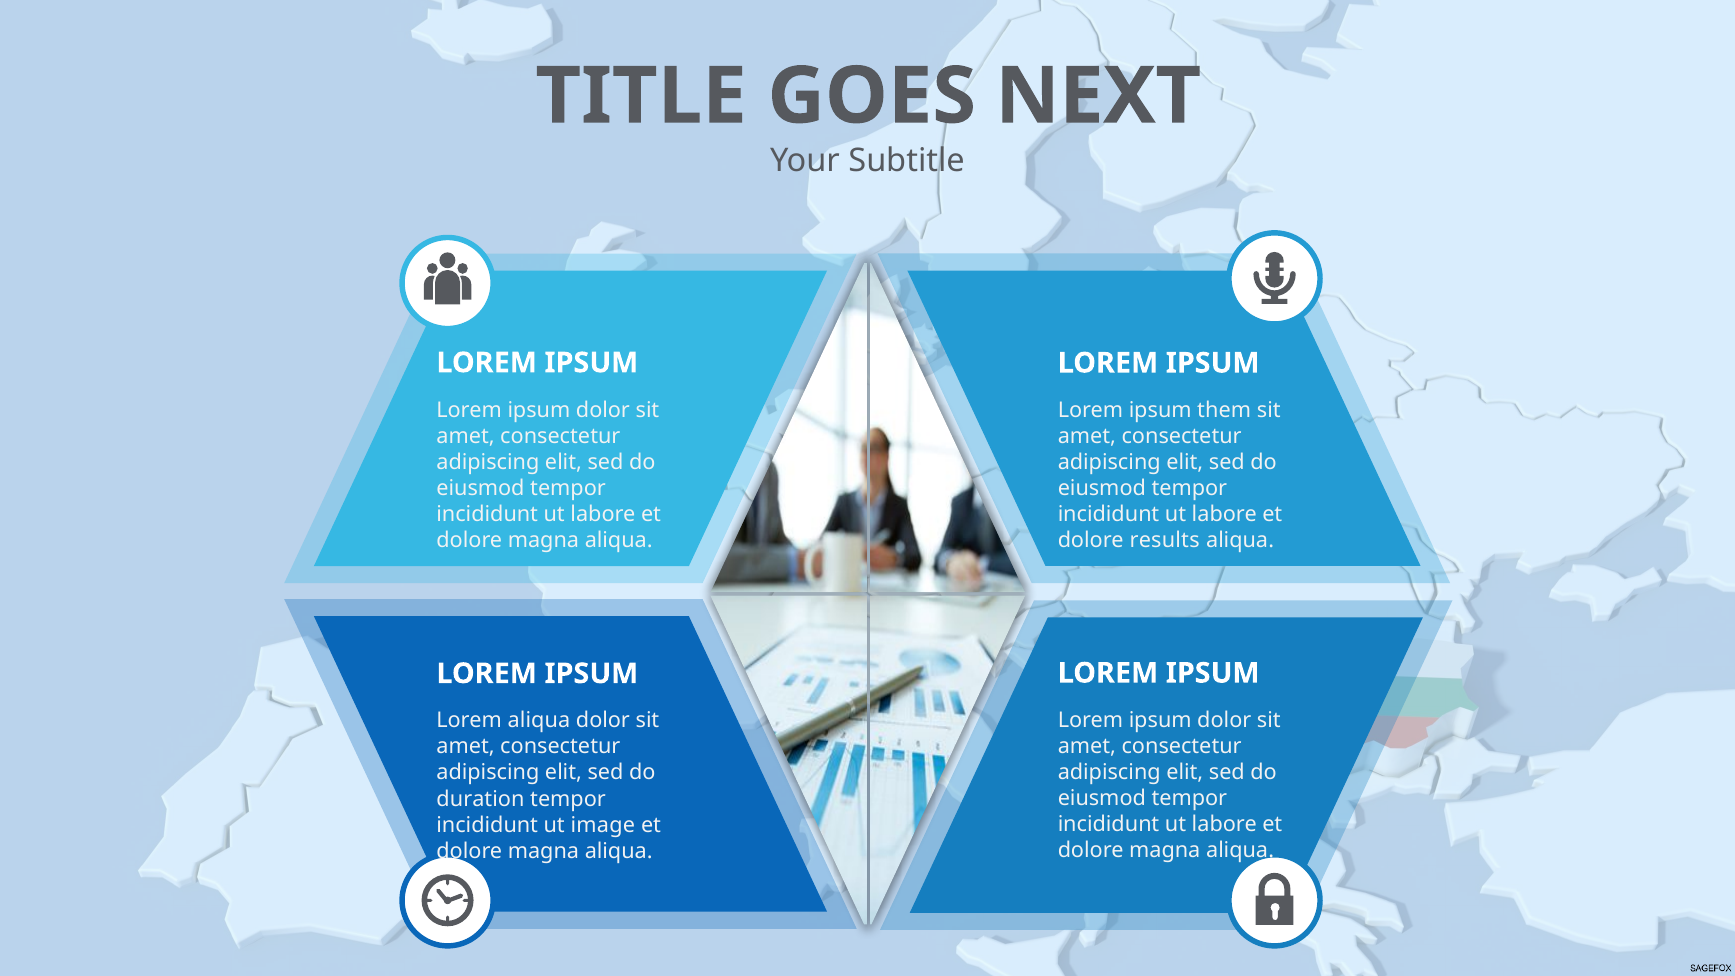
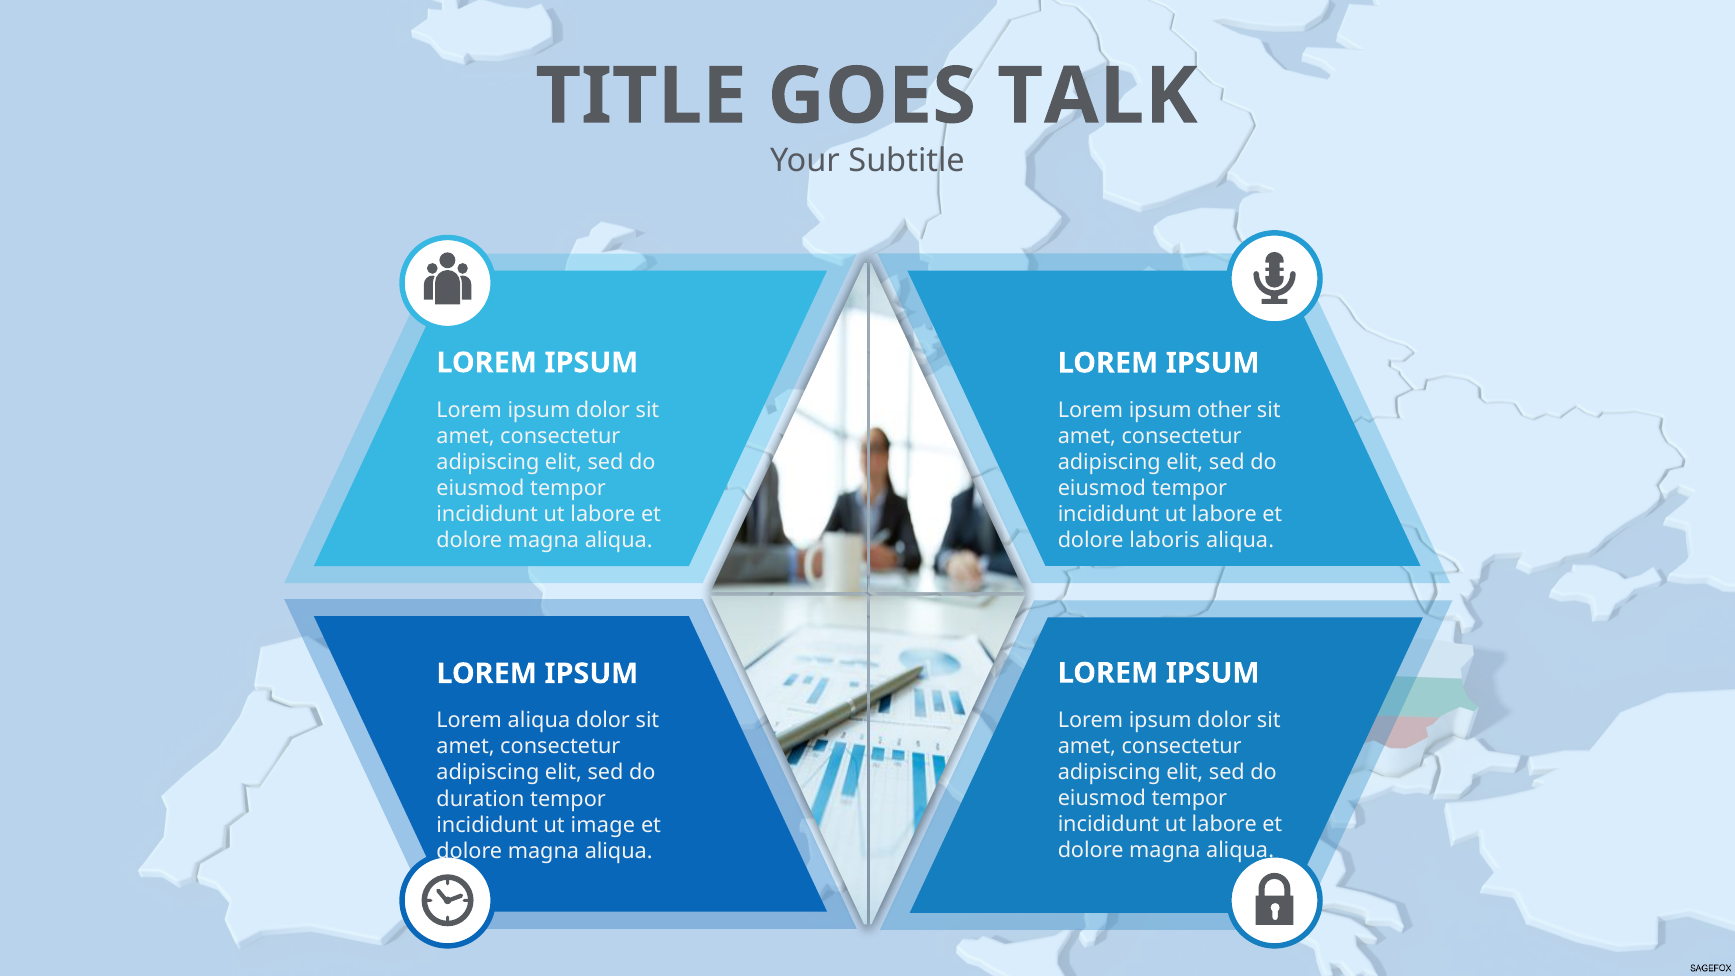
NEXT: NEXT -> TALK (1097, 96)
them: them -> other (1224, 410)
results: results -> laboris (1165, 540)
